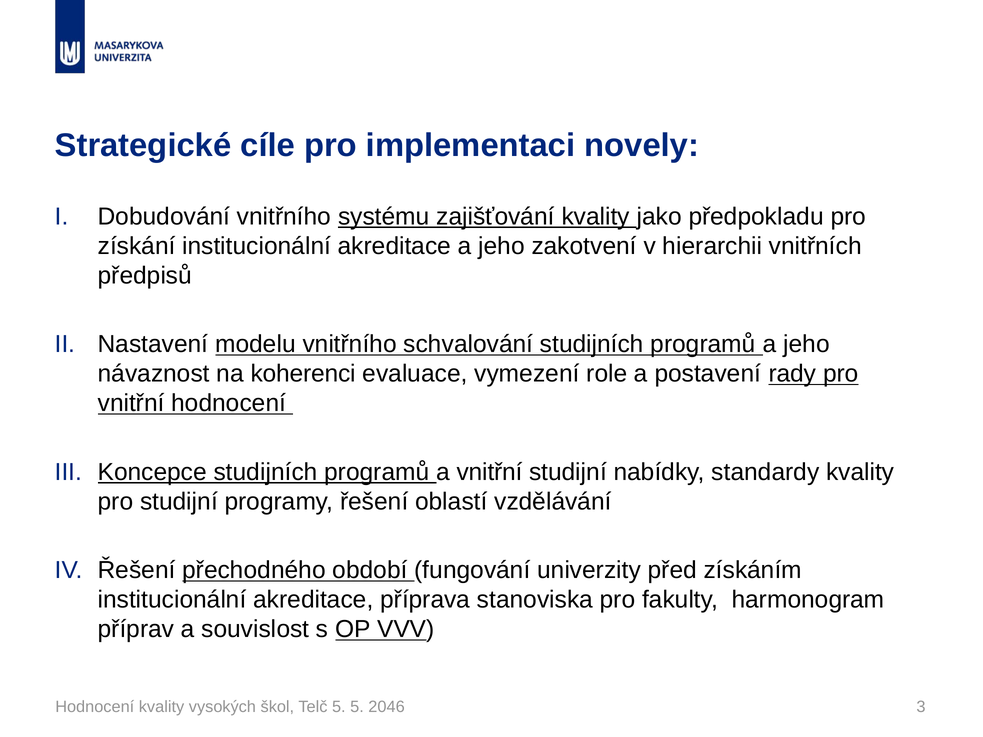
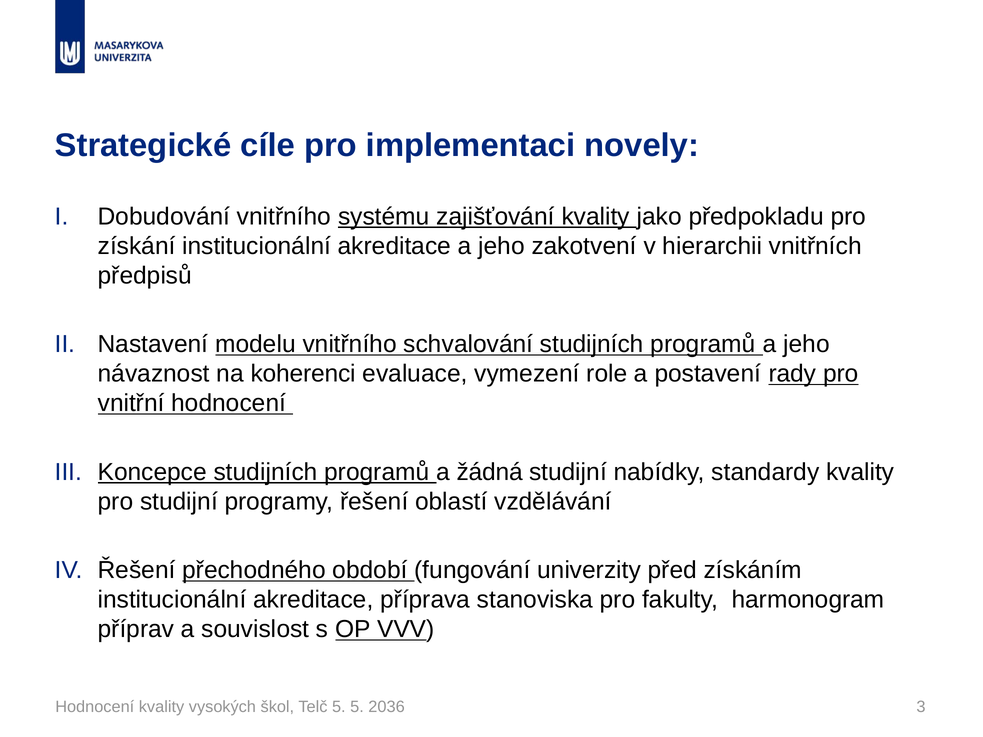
a vnitřní: vnitřní -> žádná (490, 472)
2046: 2046 -> 2036 (387, 707)
